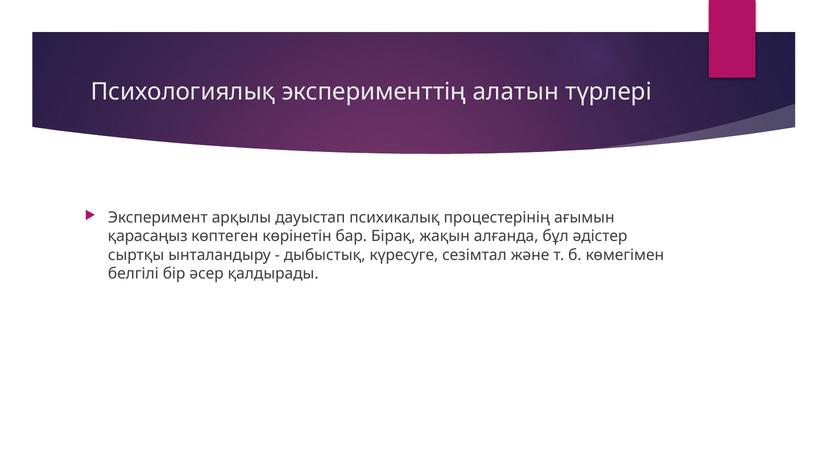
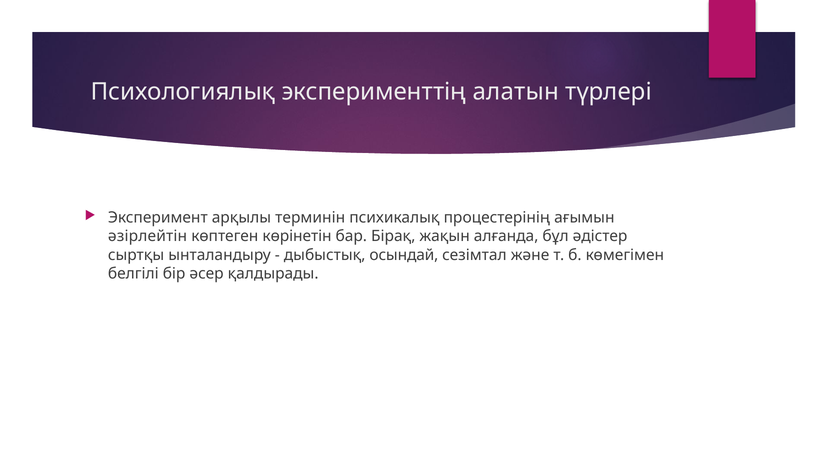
дауыстап: дауыстап -> терминін (310, 218)
қарасаңыз: қарасаңыз -> әзірлейтін (148, 236)
күресуге: күресуге -> осындай (404, 255)
